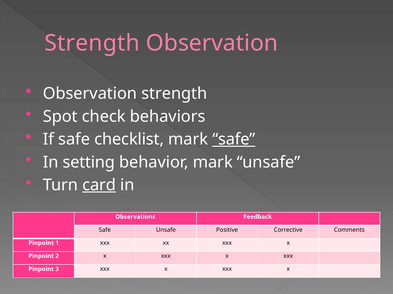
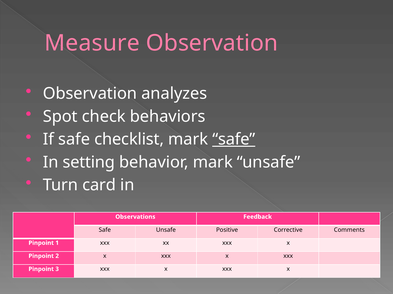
Strength: Strength -> Measure (92, 43)
Observation strength: strength -> analyzes (174, 94)
card underline: present -> none (99, 186)
